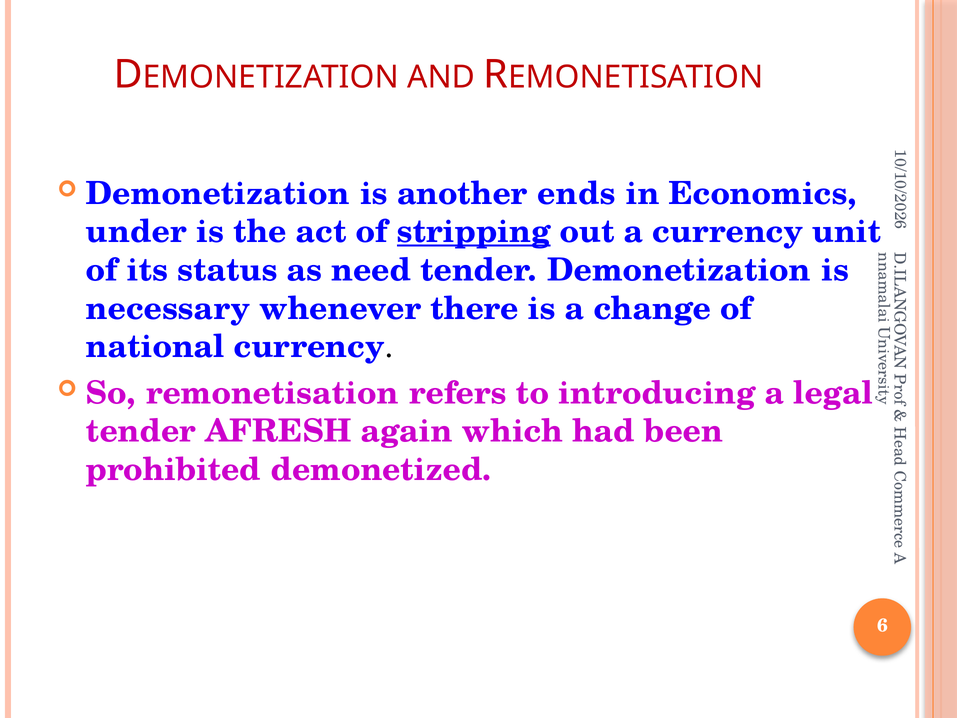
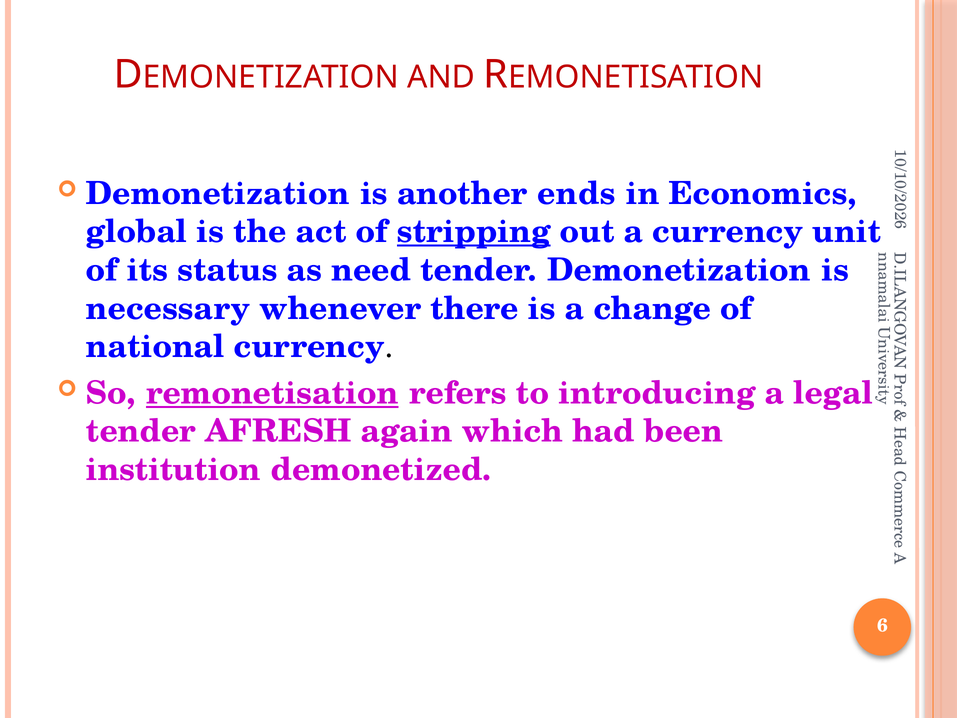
under: under -> global (137, 232)
remonetisation underline: none -> present (272, 393)
prohibited: prohibited -> institution (173, 470)
